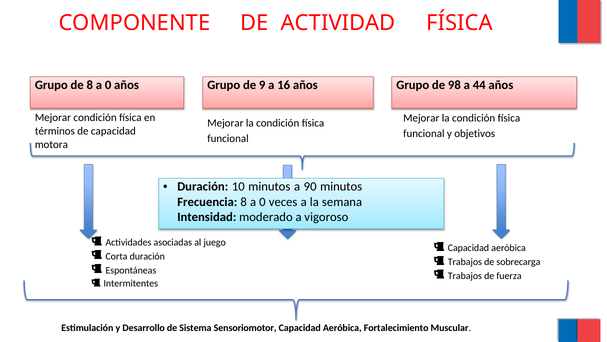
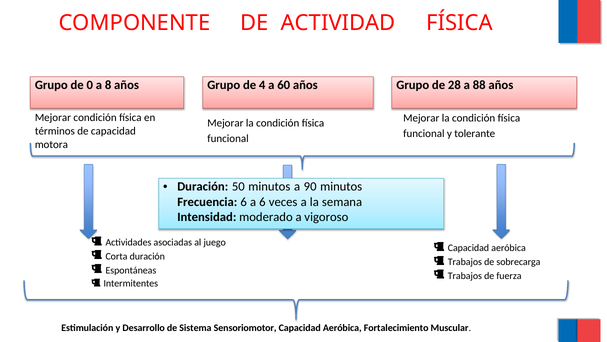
de 8: 8 -> 0 (90, 85)
0: 0 -> 8 (108, 85)
98: 98 -> 28 (454, 85)
44: 44 -> 88 (479, 85)
9: 9 -> 4 (262, 85)
16: 16 -> 60 (284, 85)
objetivos: objetivos -> tolerante (475, 133)
10: 10 -> 50 (238, 186)
Frecuencia 8: 8 -> 6 (244, 202)
0: 0 -> 6 (262, 202)
